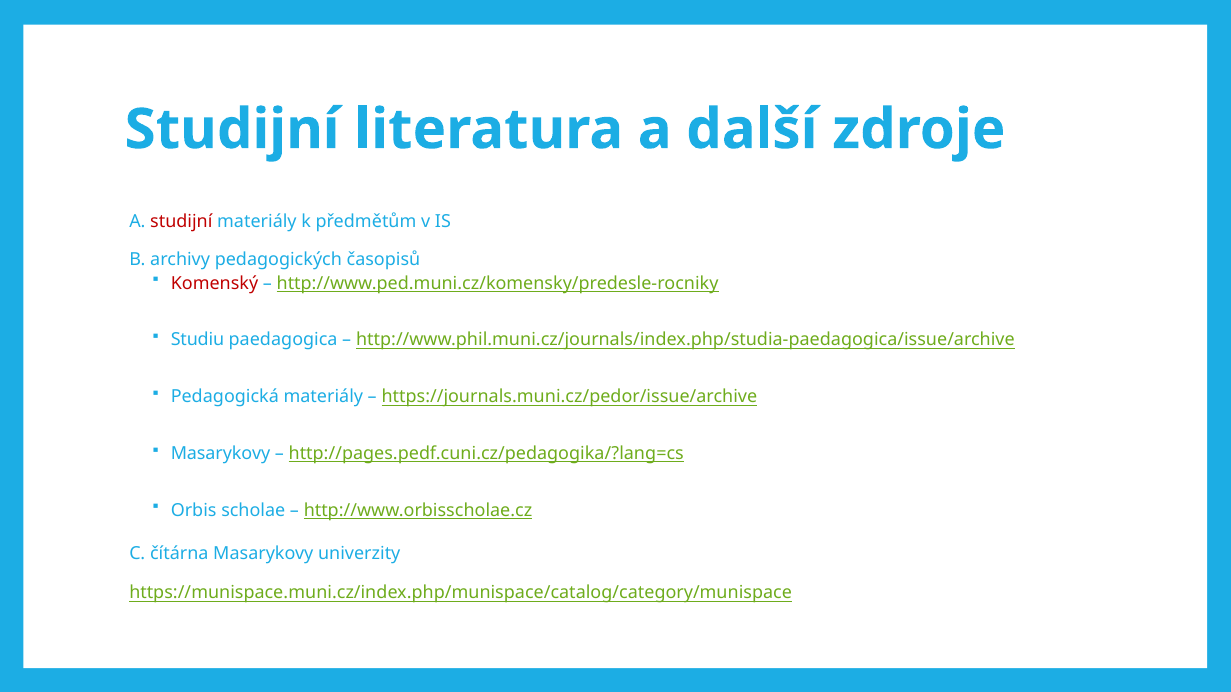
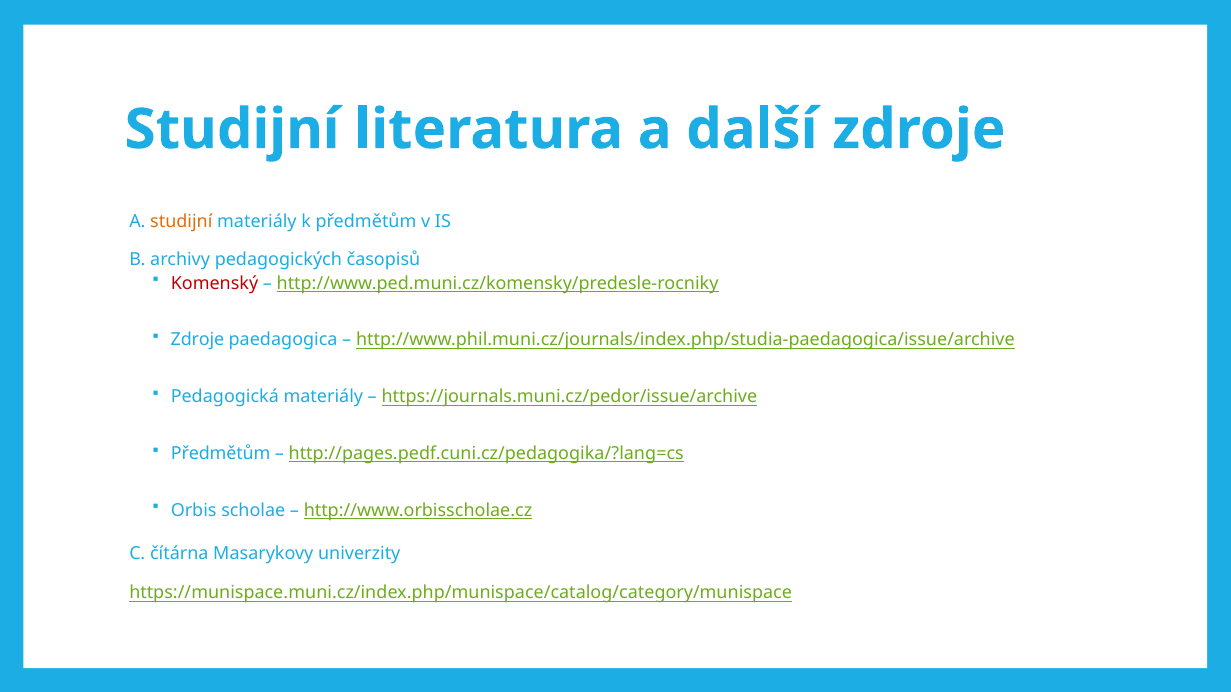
studijní colour: red -> orange (181, 222)
Studiu: Studiu -> Zdroje (197, 340)
Masarykovy: Masarykovy -> Předmětům (221, 454)
